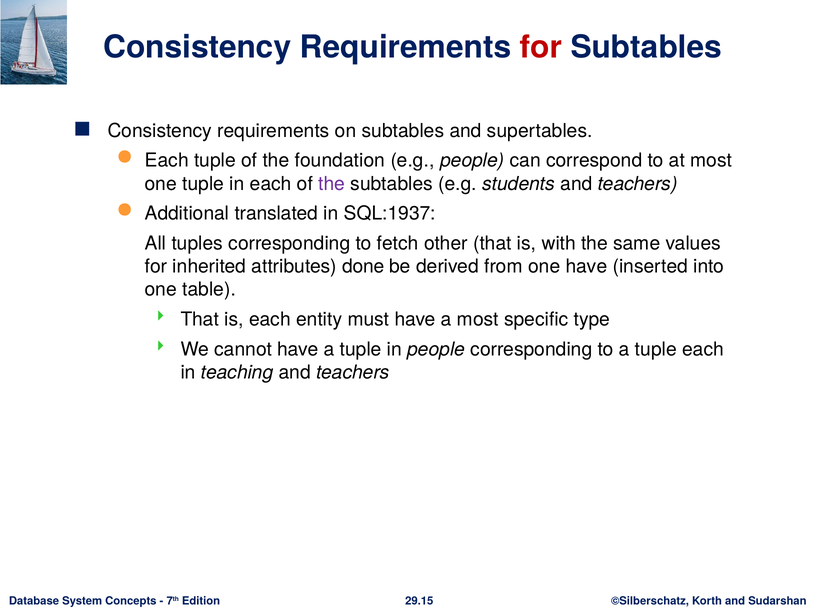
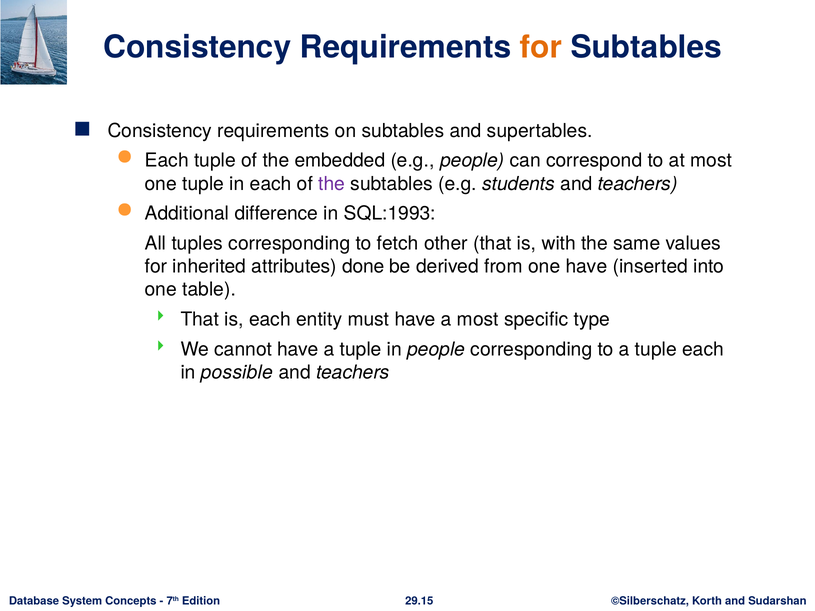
for colour: red -> orange (541, 48)
foundation: foundation -> embedded (340, 161)
translated: translated -> difference (276, 214)
SQL:1937: SQL:1937 -> SQL:1993 (390, 214)
teaching: teaching -> possible (237, 372)
